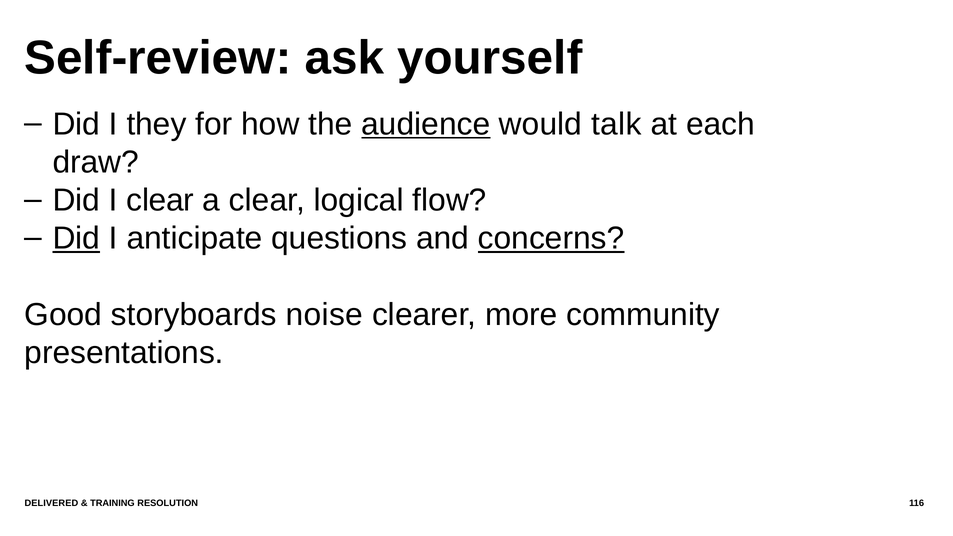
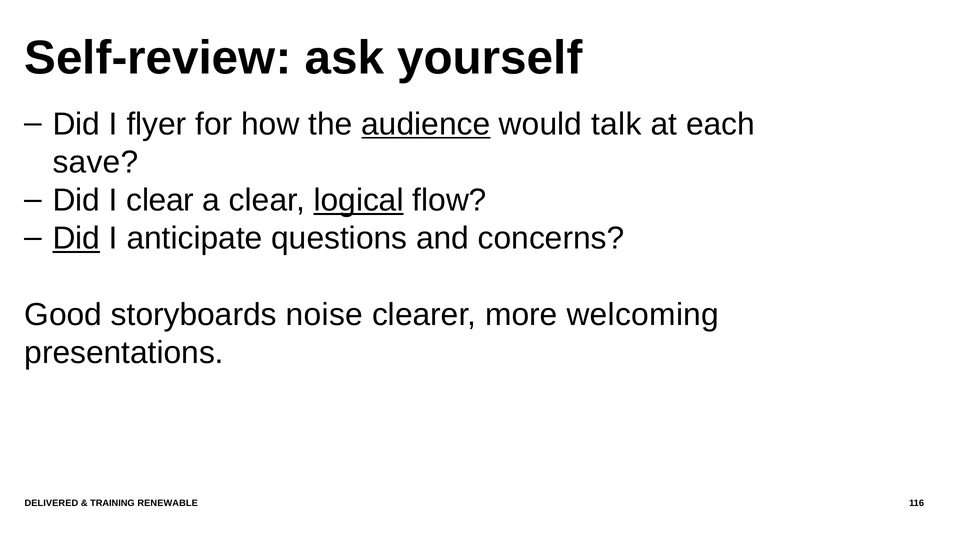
they: they -> flyer (157, 124)
draw: draw -> save (96, 162)
logical underline: none -> present (359, 200)
concerns underline: present -> none (551, 238)
community: community -> welcoming (643, 315)
RESOLUTION: RESOLUTION -> RENEWABLE (168, 503)
